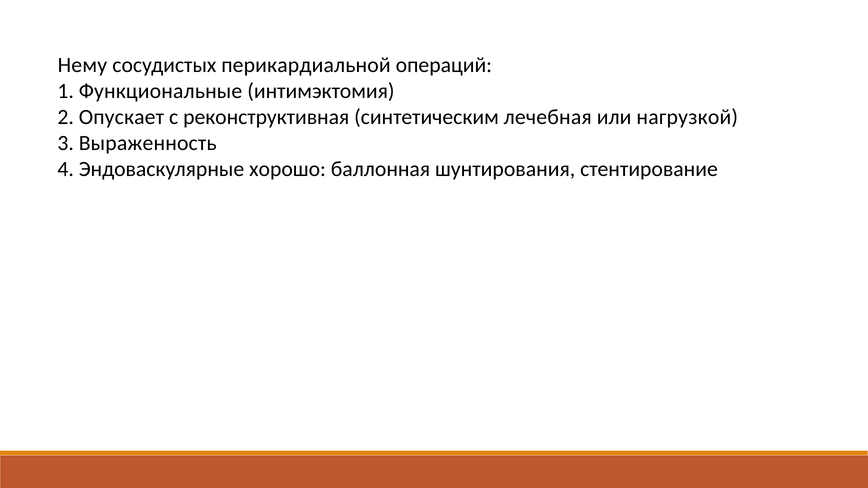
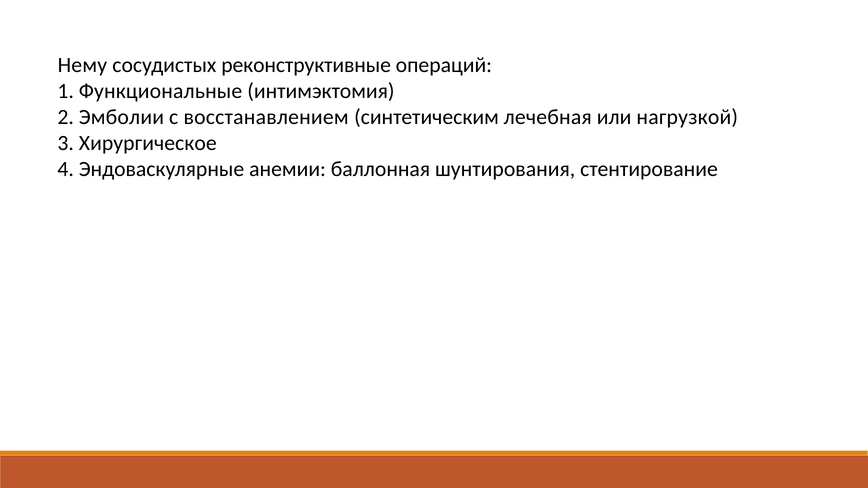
перикардиальной: перикардиальной -> реконструктивные (306, 65)
Опускает: Опускает -> Эмболии (121, 117)
реконструктивная: реконструктивная -> восстанавлением (266, 117)
Выраженность: Выраженность -> Хирургическое (148, 143)
хорошо: хорошо -> анемии (288, 169)
